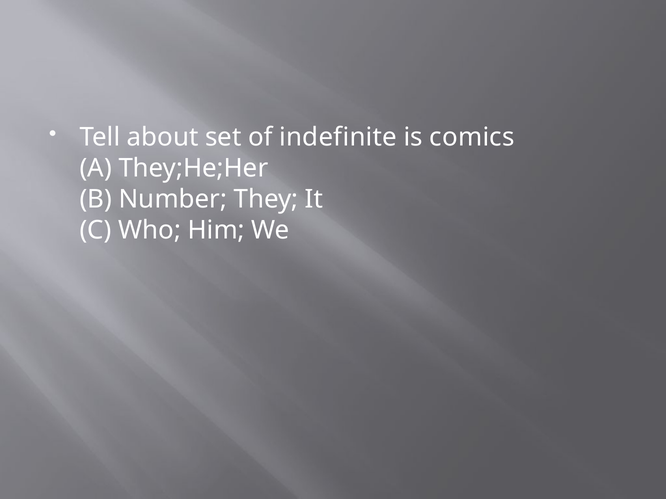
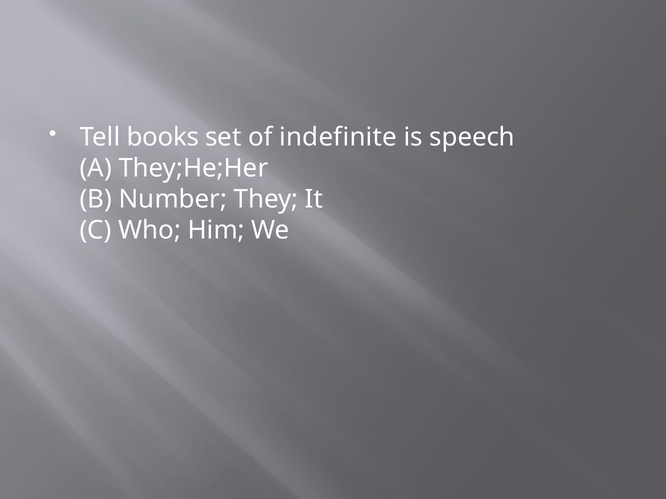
about: about -> books (163, 137)
comics: comics -> speech (472, 137)
